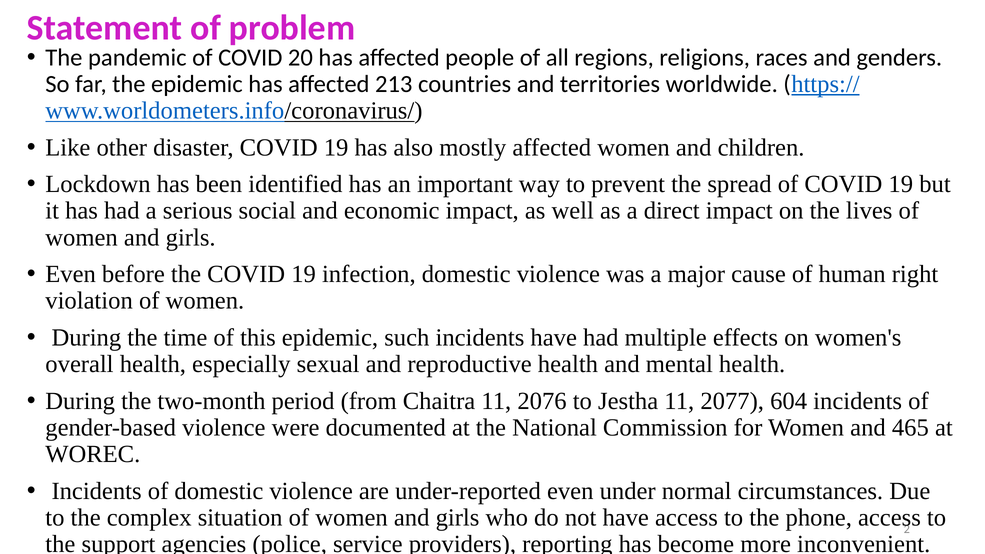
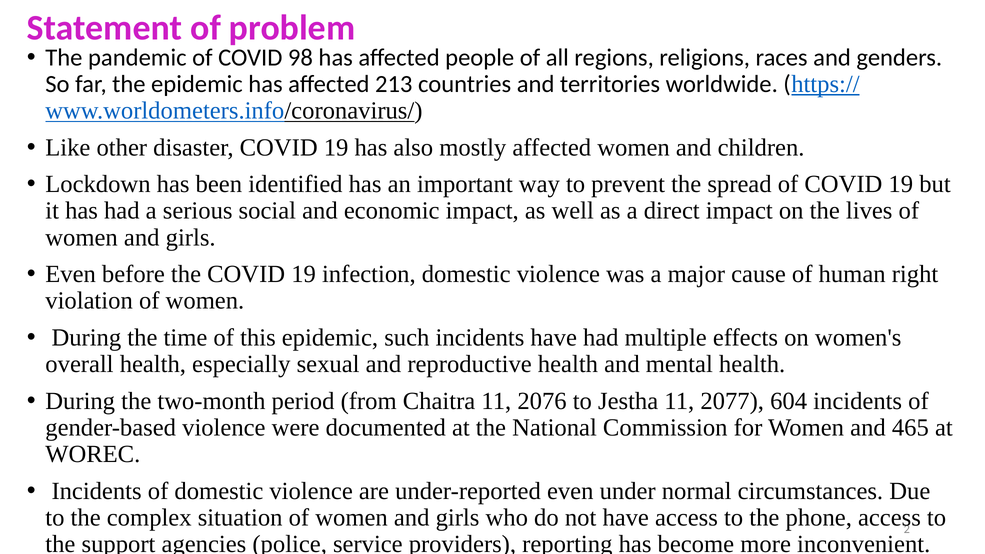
20: 20 -> 98 (300, 57)
